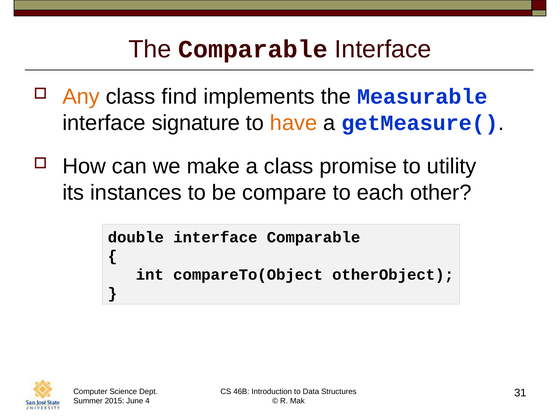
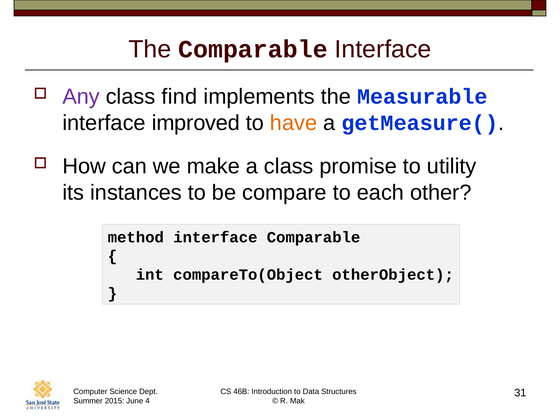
Any colour: orange -> purple (81, 97)
signature: signature -> improved (196, 123)
double: double -> method (136, 237)
